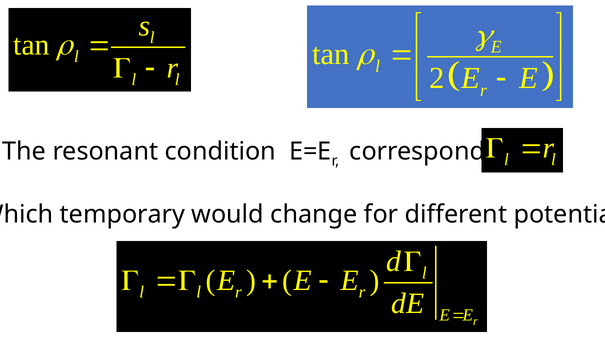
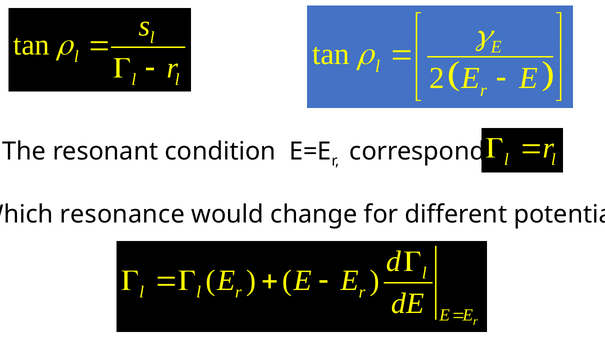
temporary: temporary -> resonance (122, 215)
